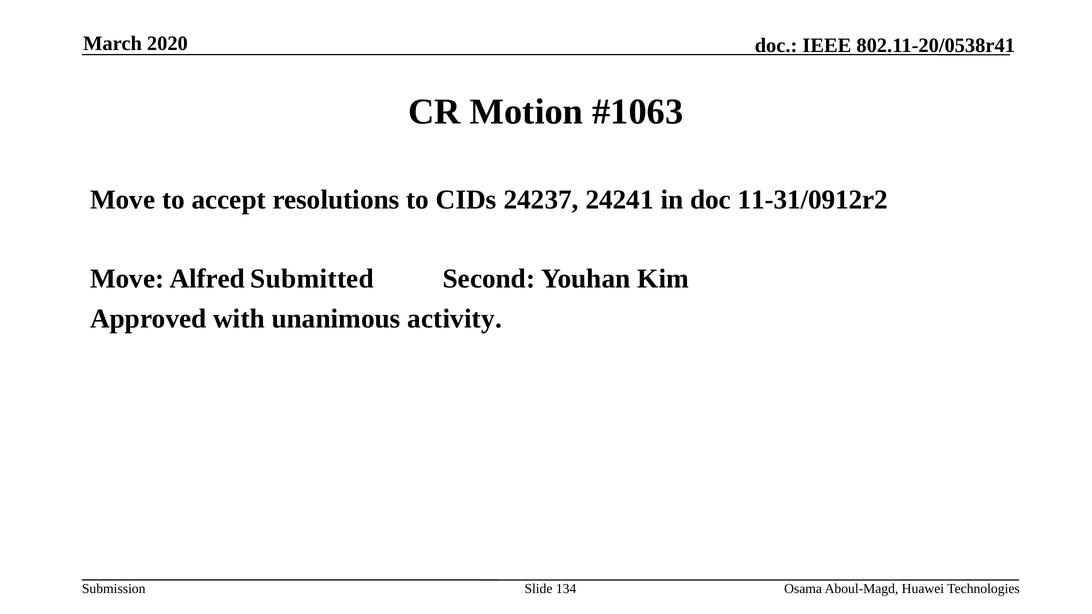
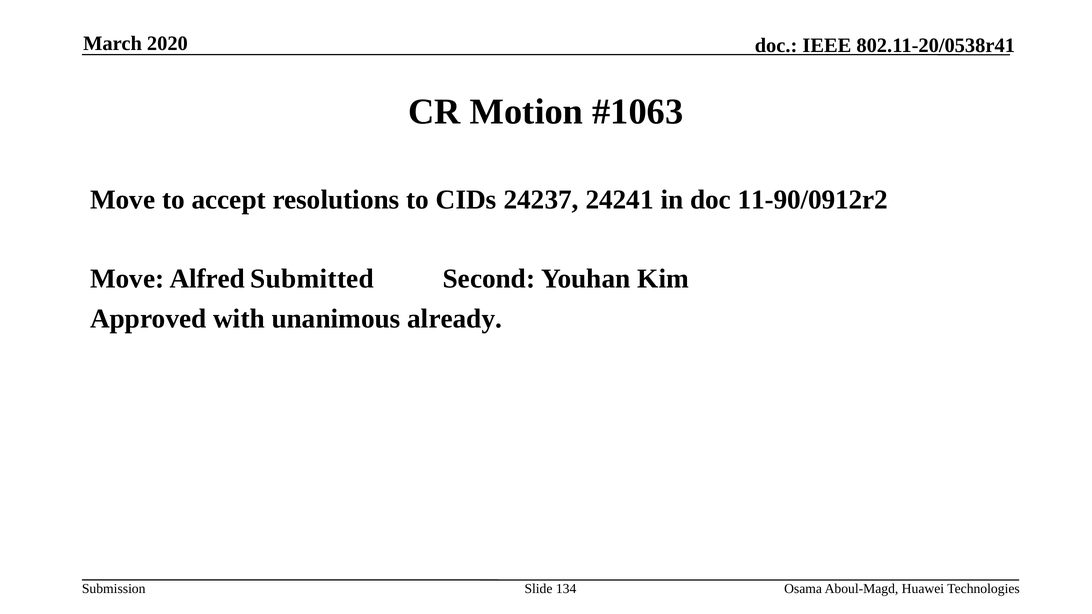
11-31/0912r2: 11-31/0912r2 -> 11-90/0912r2 (813, 200)
activity: activity -> already (455, 319)
